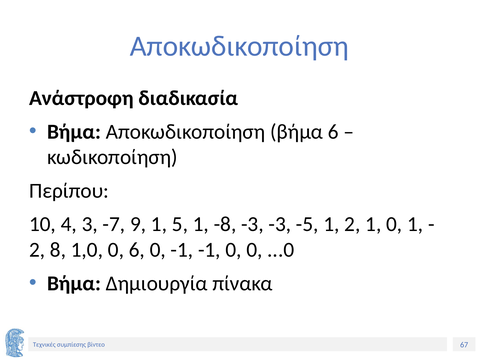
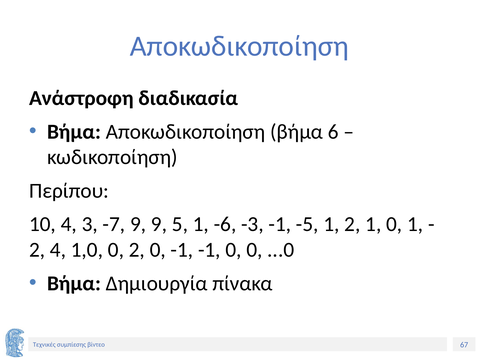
9 1: 1 -> 9 (159, 224)
-8: -8 -> -6 (225, 224)
-3 -3: -3 -> -1 (280, 224)
2 8: 8 -> 4 (58, 250)
0 6: 6 -> 2 (137, 250)
